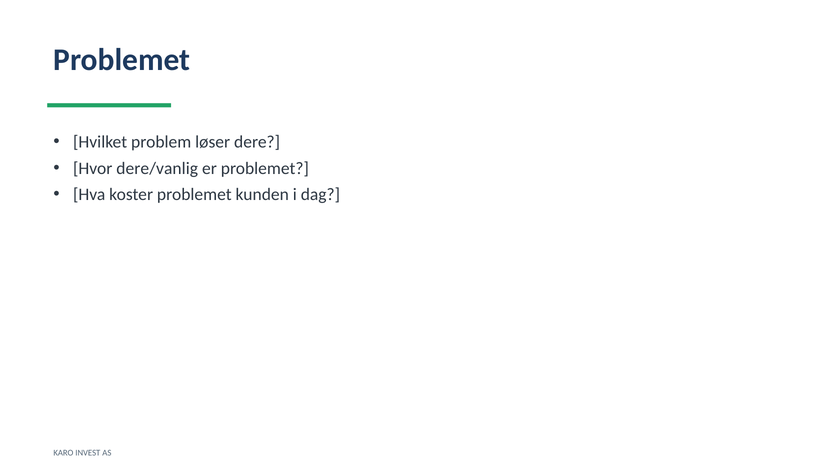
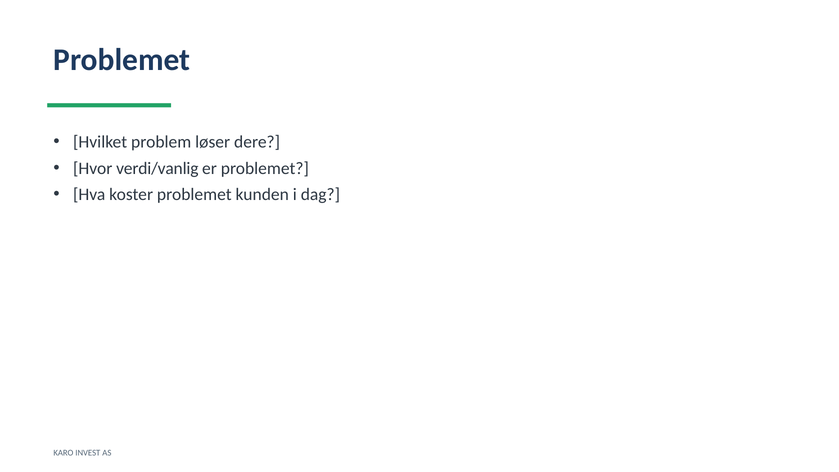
dere/vanlig: dere/vanlig -> verdi/vanlig (157, 168)
